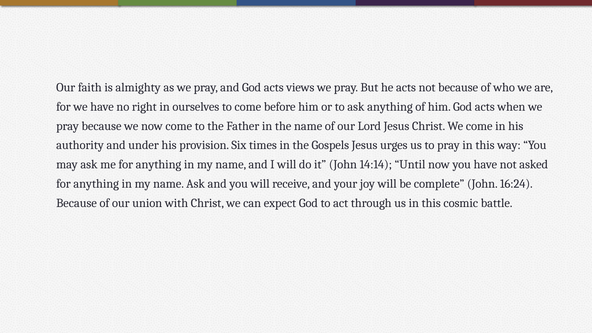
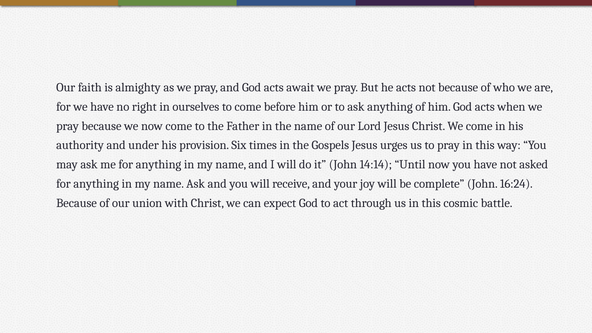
views: views -> await (300, 87)
